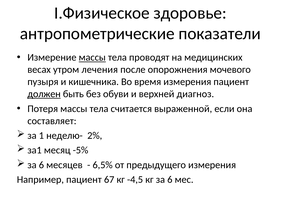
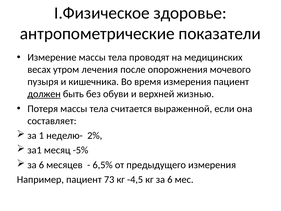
массы underline: present -> none (92, 57)
диагноз: диагноз -> жизнью (195, 94)
67: 67 -> 73 (109, 179)
